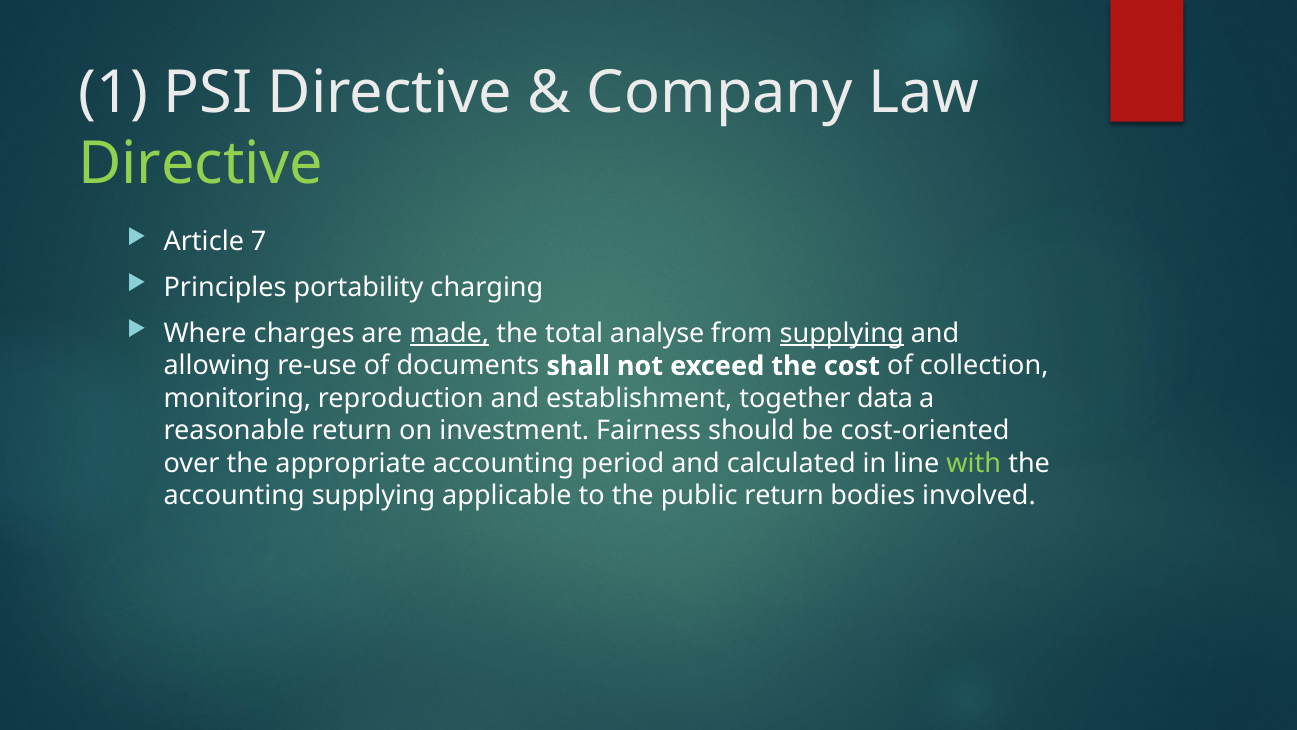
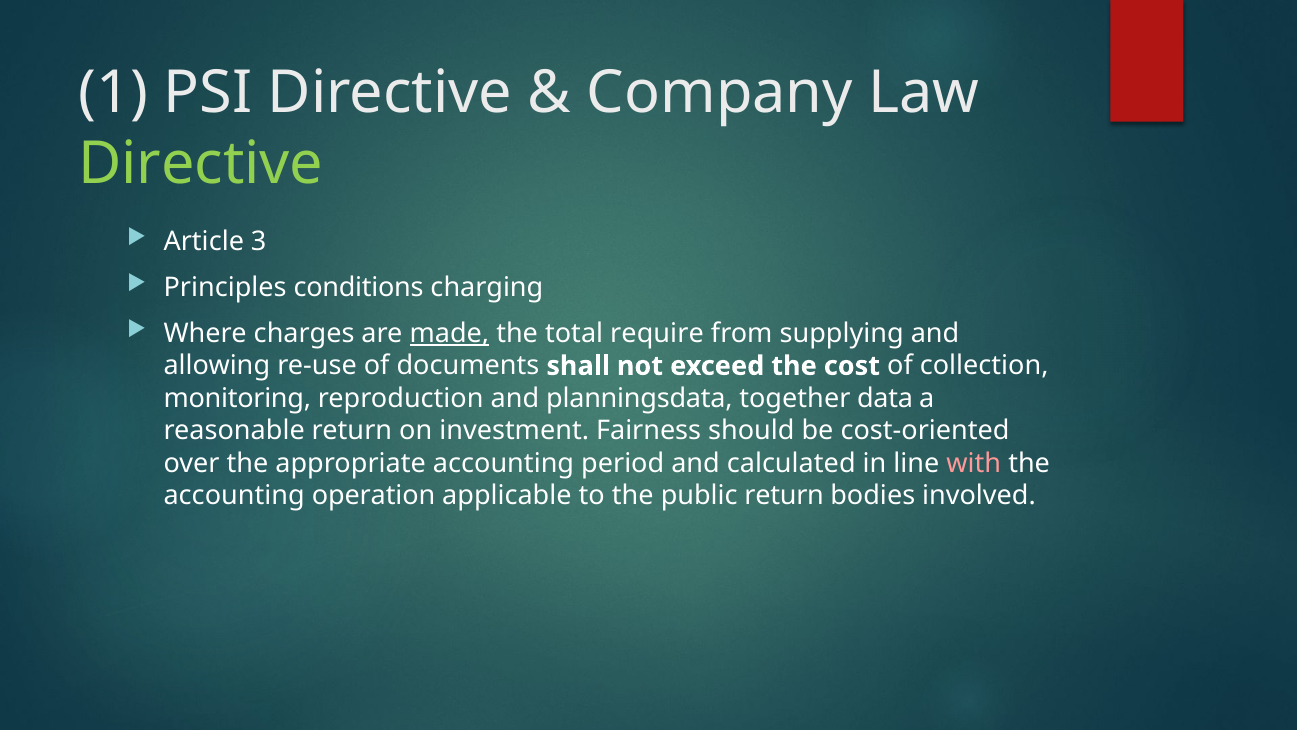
7: 7 -> 3 (259, 241)
portability: portability -> conditions (359, 287)
analyse: analyse -> require (657, 333)
supplying underline: present -> none (842, 333)
establishment: establishment -> planningsdata (639, 398)
with colour: light green -> pink (974, 463)
accounting supplying: supplying -> operation (374, 495)
